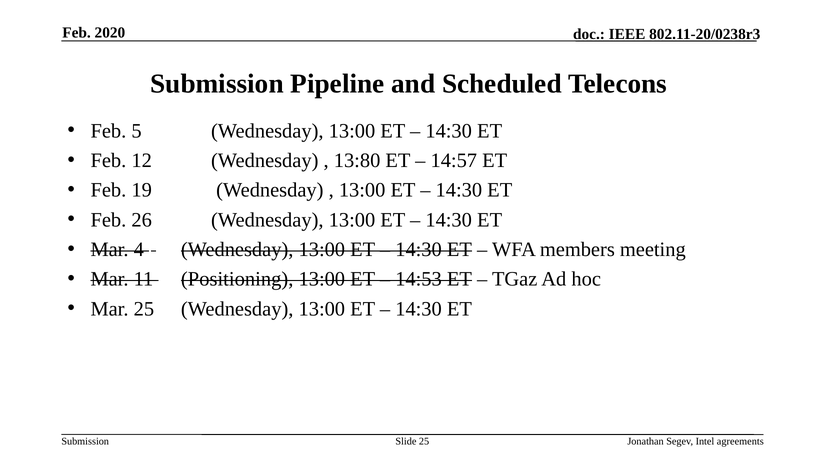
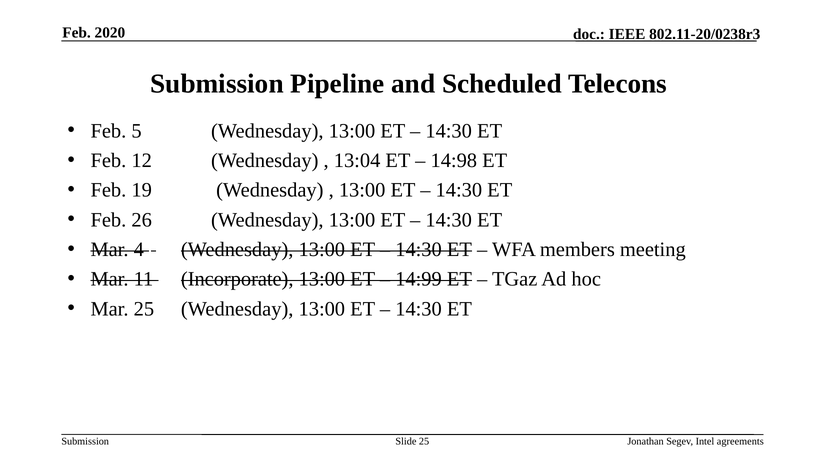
13:80: 13:80 -> 13:04 (357, 161)
14:57: 14:57 -> 14:98 (454, 161)
Positioning: Positioning -> Incorporate (237, 279)
14:53: 14:53 -> 14:99 (419, 279)
